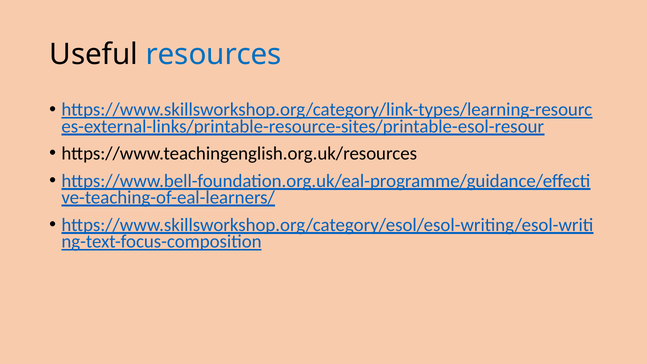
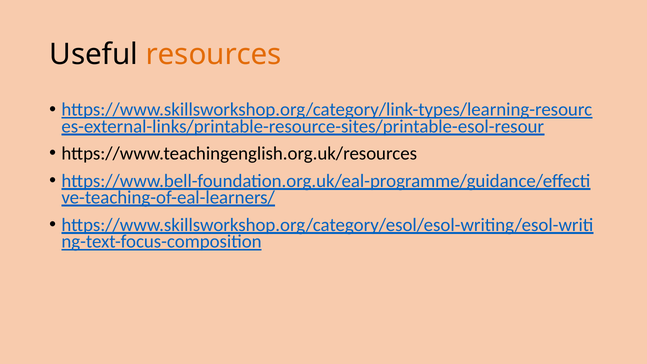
resources colour: blue -> orange (214, 54)
